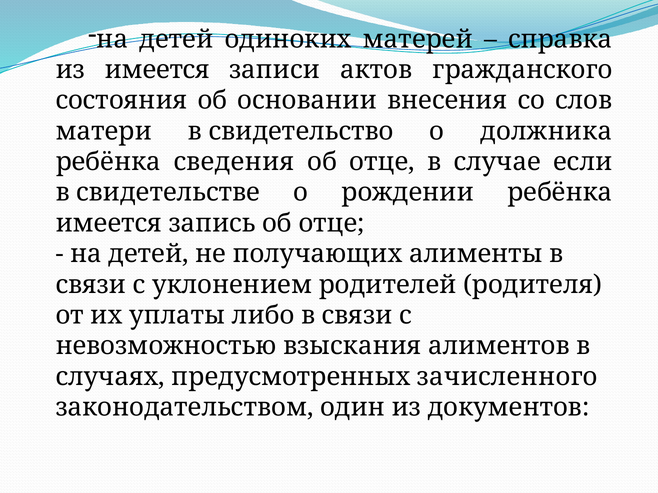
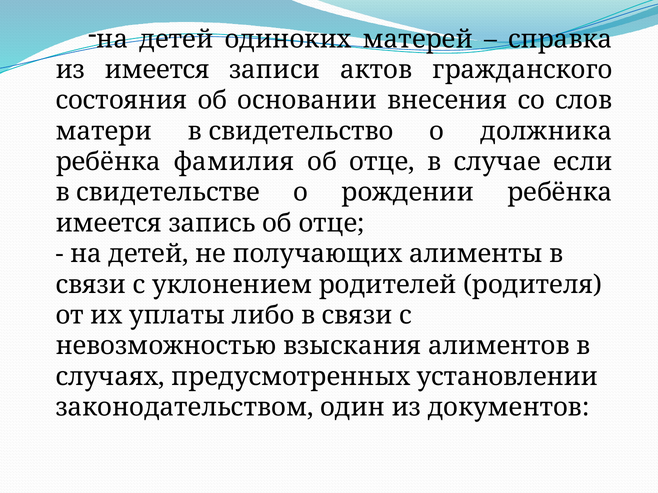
сведения: сведения -> фамилия (234, 162)
зачисленного: зачисленного -> установлении (508, 377)
